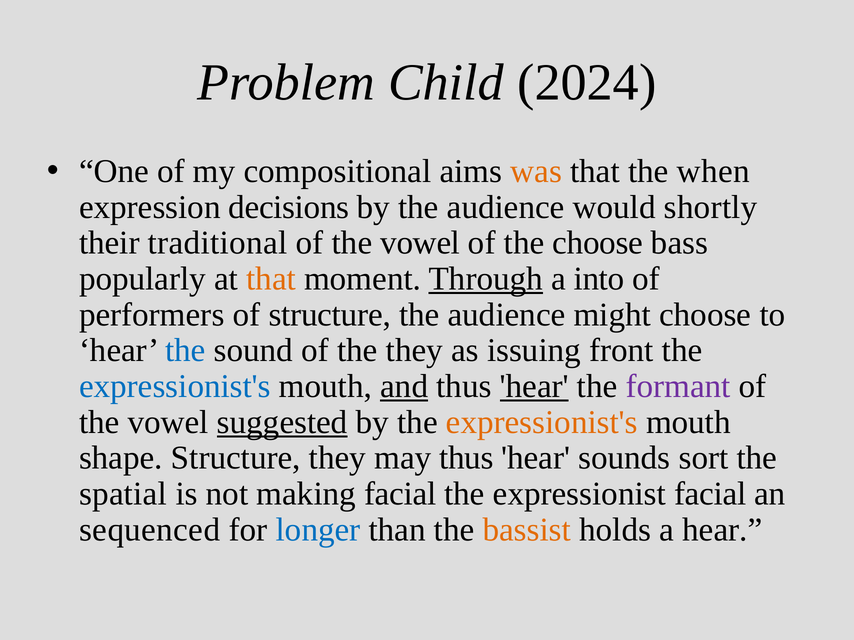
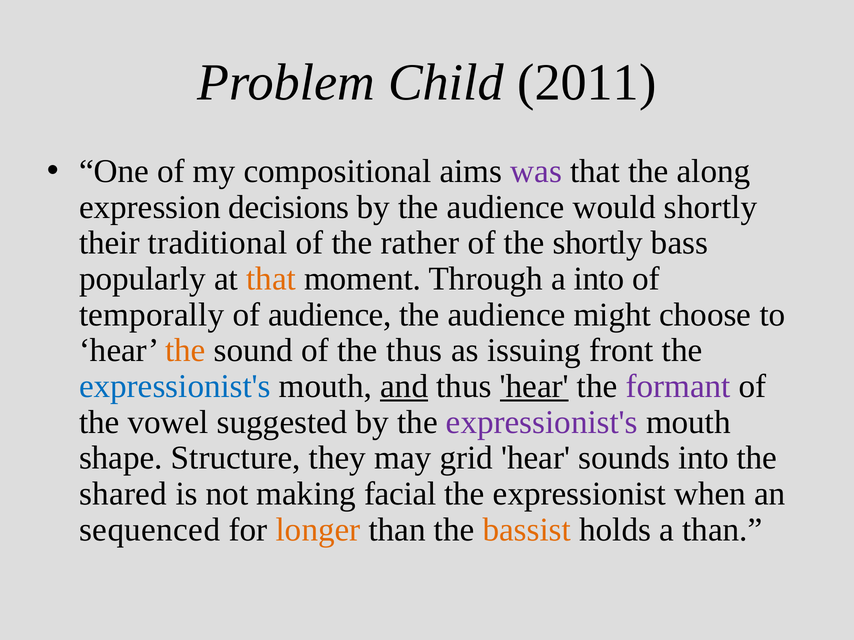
2024: 2024 -> 2011 (587, 83)
was colour: orange -> purple (536, 171)
when: when -> along (714, 171)
vowel: vowel -> rather (420, 243)
the choose: choose -> shortly (598, 243)
Through underline: present -> none (486, 279)
performers: performers -> temporally (152, 315)
of structure: structure -> audience (330, 315)
the colour: blue -> orange (185, 351)
the they: they -> thus (414, 351)
suggested underline: present -> none (282, 423)
expressionist's colour: orange -> purple (542, 423)
may thus: thus -> grid (466, 458)
sounds sort: sort -> into (704, 458)
spatial: spatial -> shared (123, 494)
expressionist facial: facial -> when (710, 494)
longer colour: blue -> orange (318, 530)
a hear: hear -> than (722, 530)
